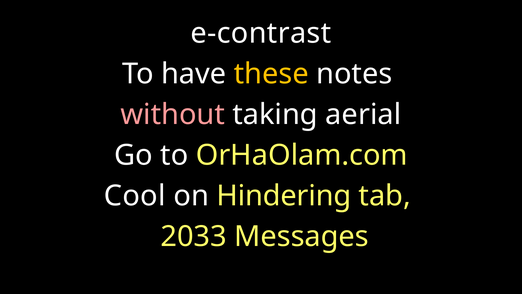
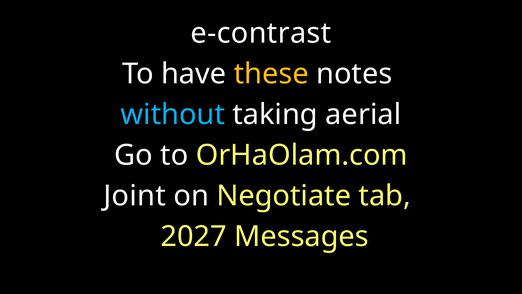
without colour: pink -> light blue (173, 114)
Cool: Cool -> Joint (135, 196)
Hindering: Hindering -> Negotiate (284, 196)
2033: 2033 -> 2027 (194, 236)
